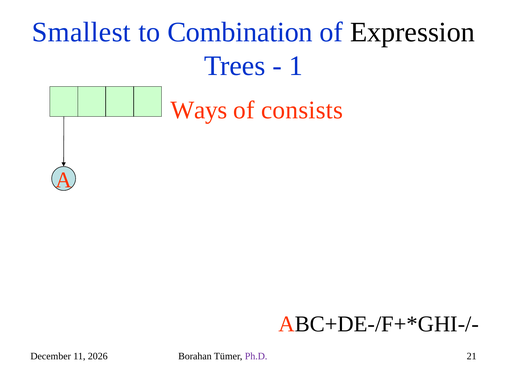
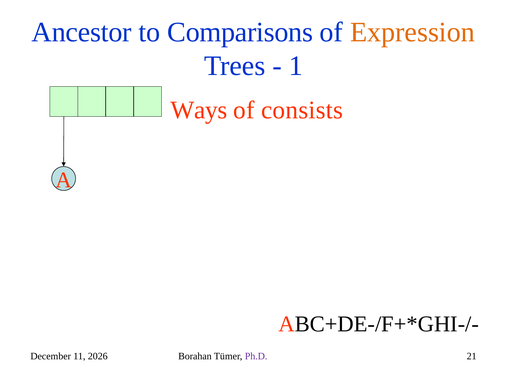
Smallest: Smallest -> Ancestor (82, 32)
Combination: Combination -> Comparisons (240, 32)
Expression colour: black -> orange (412, 32)
